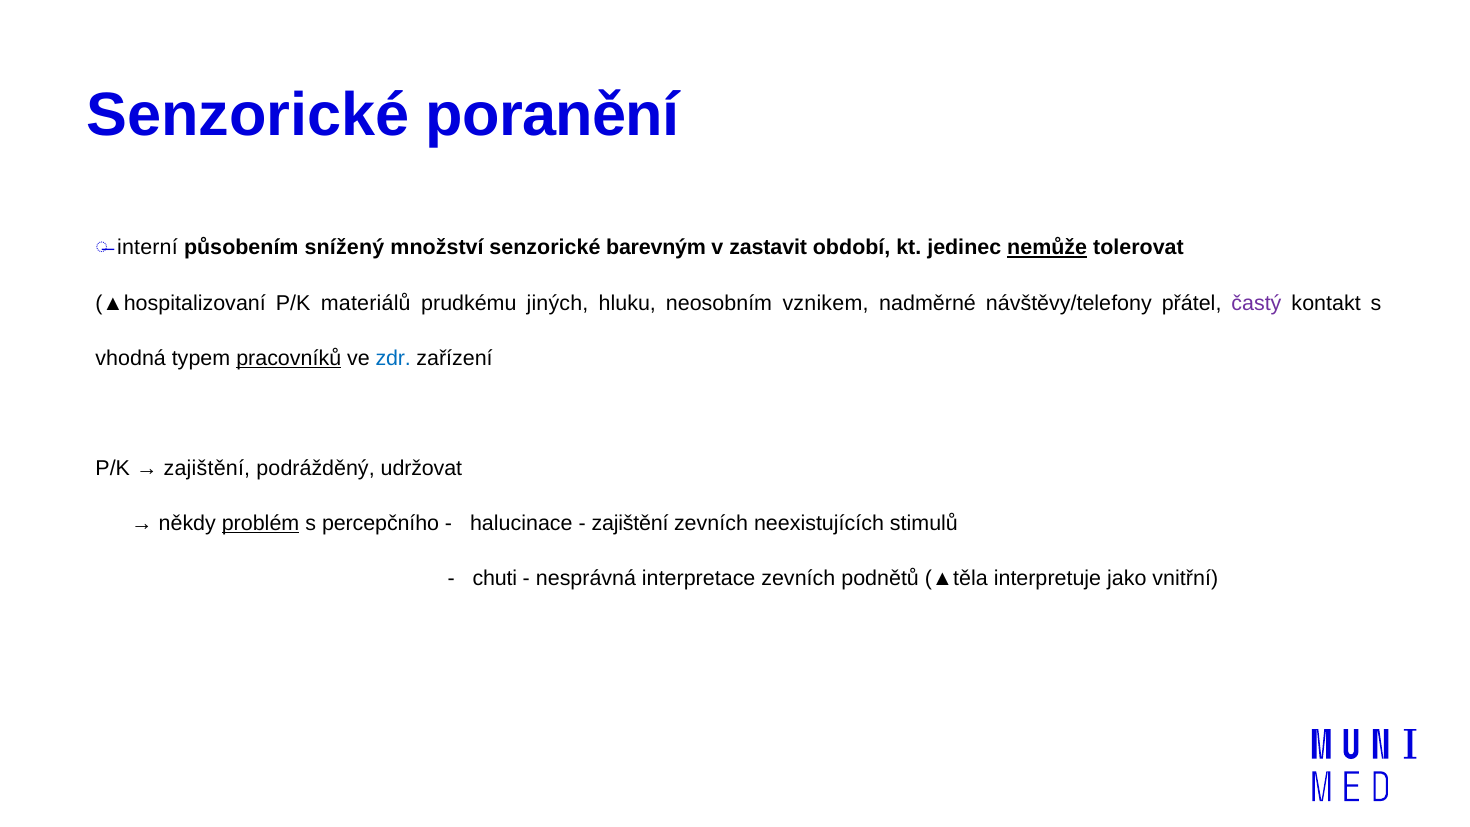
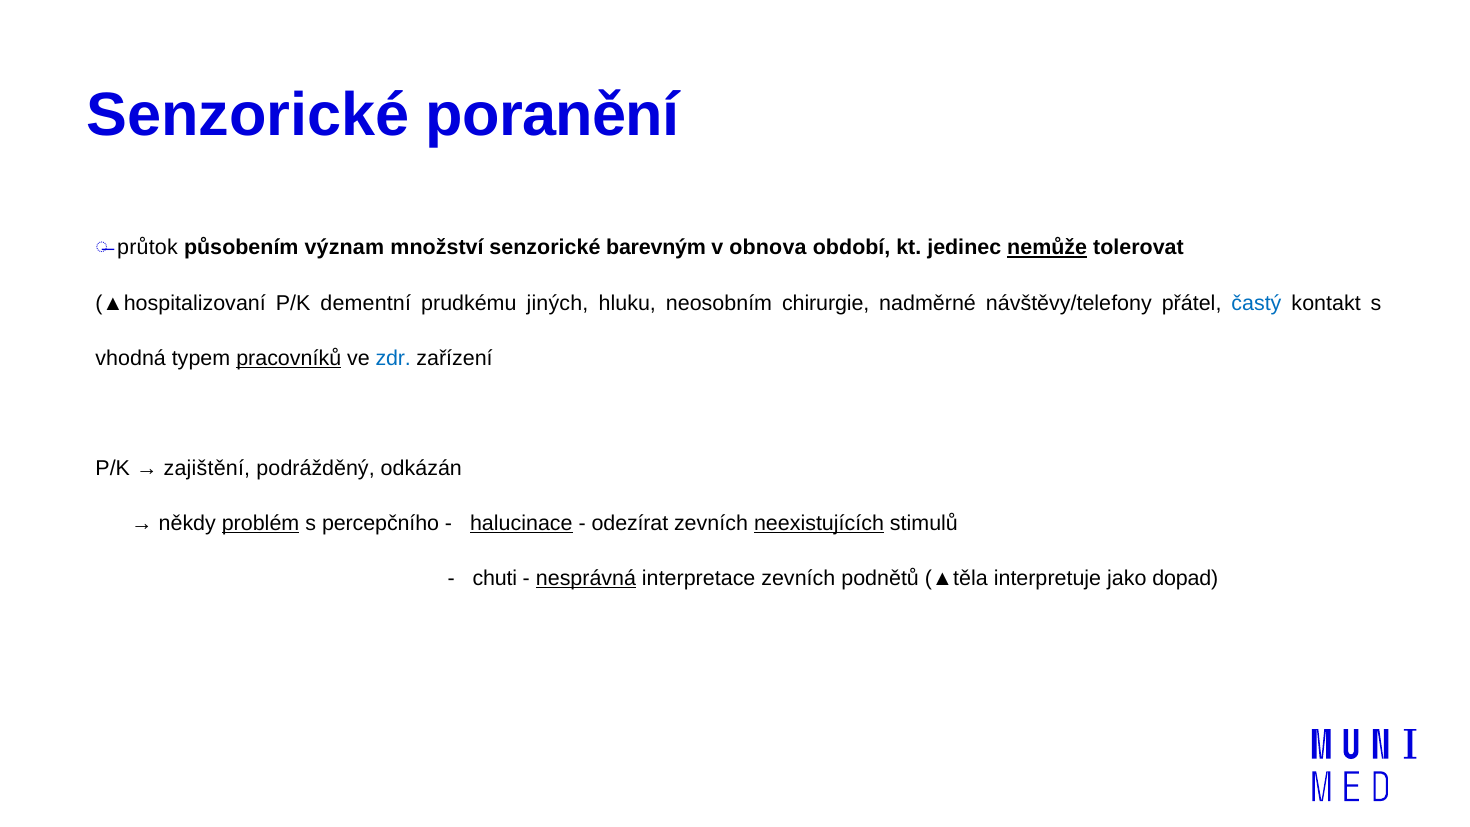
interní: interní -> průtok (147, 248)
snížený: snížený -> význam (344, 248)
zastavit: zastavit -> obnova (768, 248)
materiálů: materiálů -> dementní (366, 303)
vznikem: vznikem -> chirurgie (826, 303)
častý colour: purple -> blue (1256, 303)
udržovat: udržovat -> odkázán (421, 468)
halucinace underline: none -> present (521, 523)
zajištění: zajištění -> odezírat (630, 523)
neexistujících underline: none -> present (819, 523)
nesprávná underline: none -> present (586, 579)
vnitřní: vnitřní -> dopad (1185, 579)
